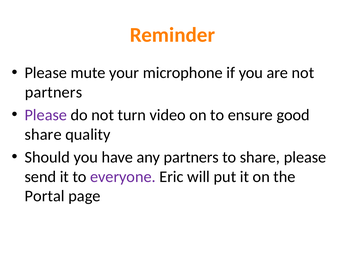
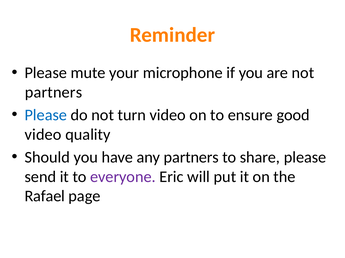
Please colour: purple -> blue (46, 115)
share: share -> video (43, 135)
Portal: Portal -> Rafael (45, 197)
